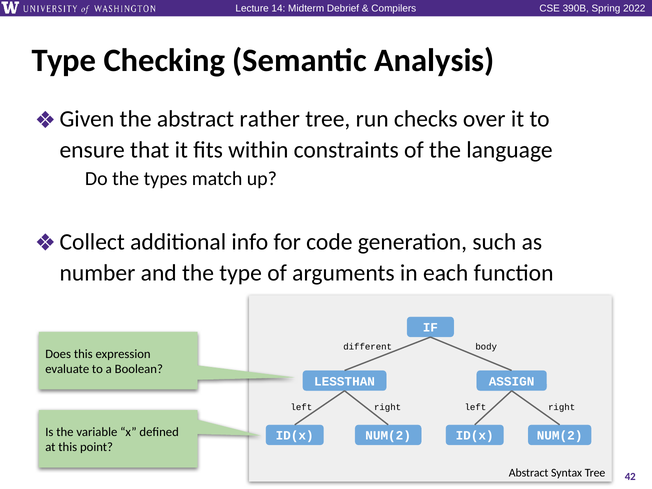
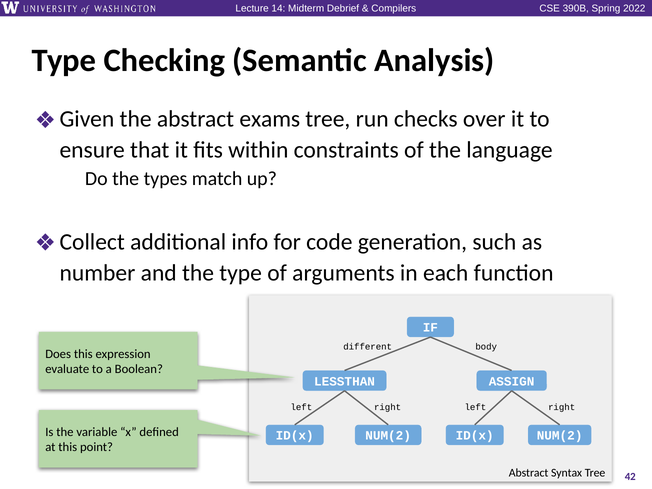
rather: rather -> exams (270, 119)
